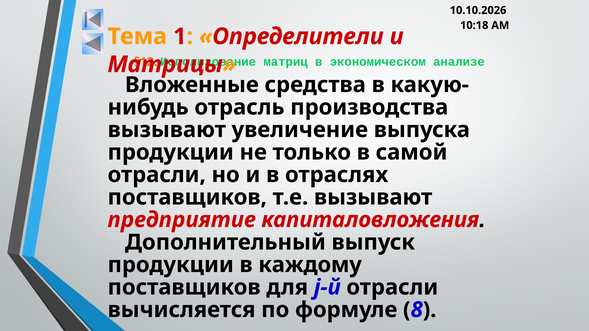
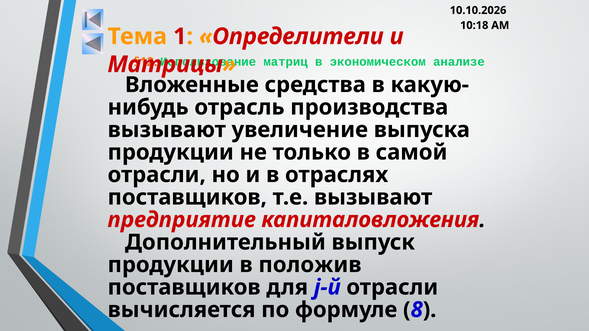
каждому: каждому -> положив (310, 265)
